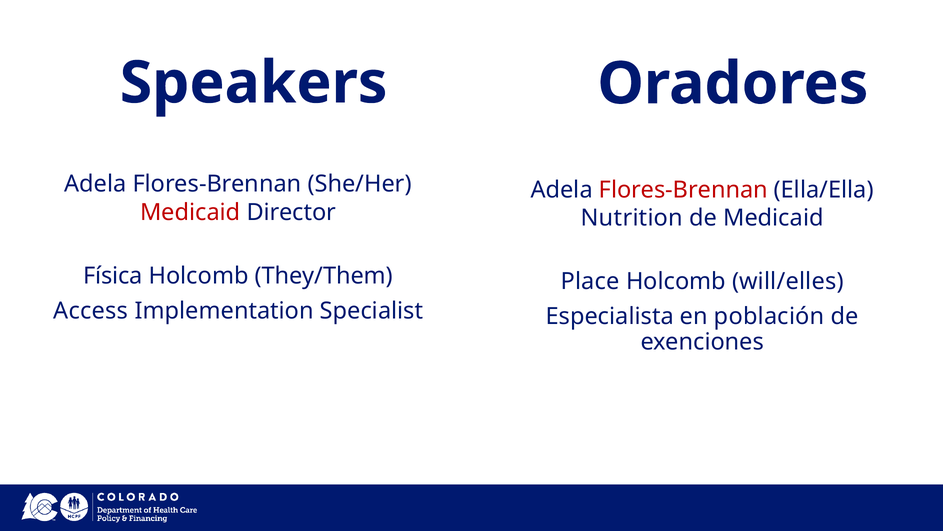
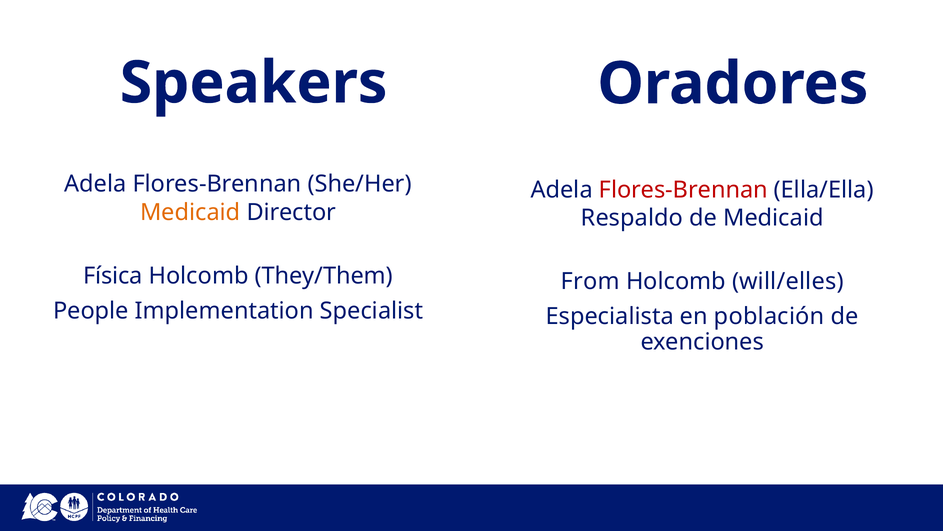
Medicaid colour: red -> orange (190, 212)
Nutrition: Nutrition -> Respaldo (632, 218)
Place: Place -> From (590, 281)
Access: Access -> People (91, 311)
